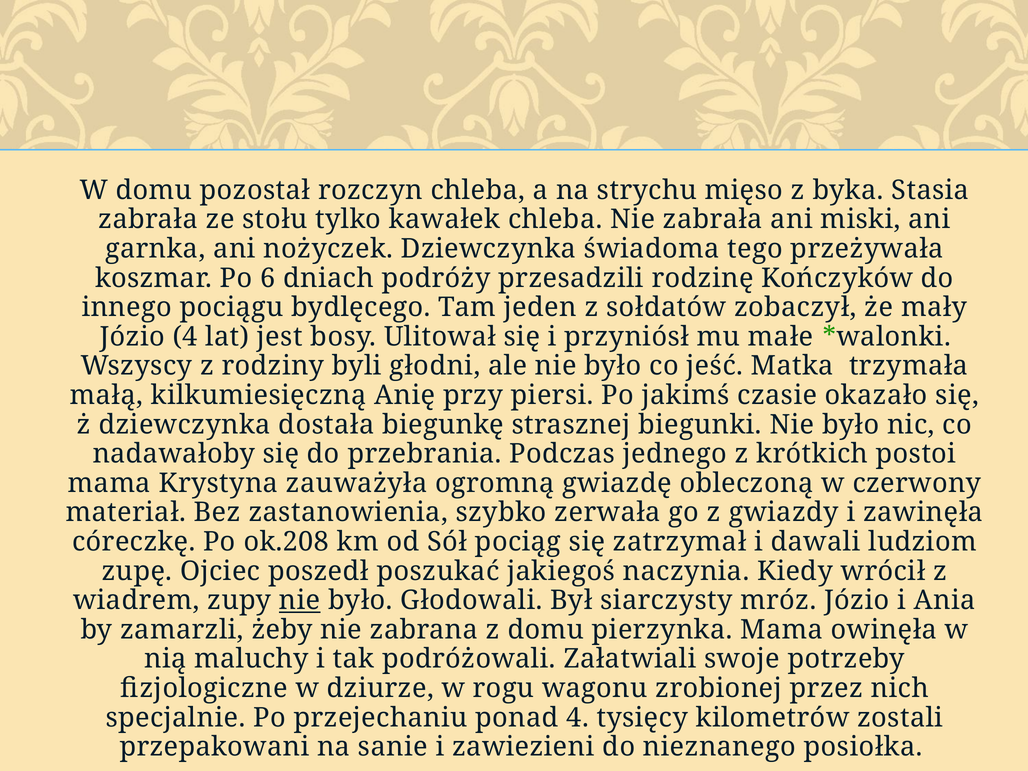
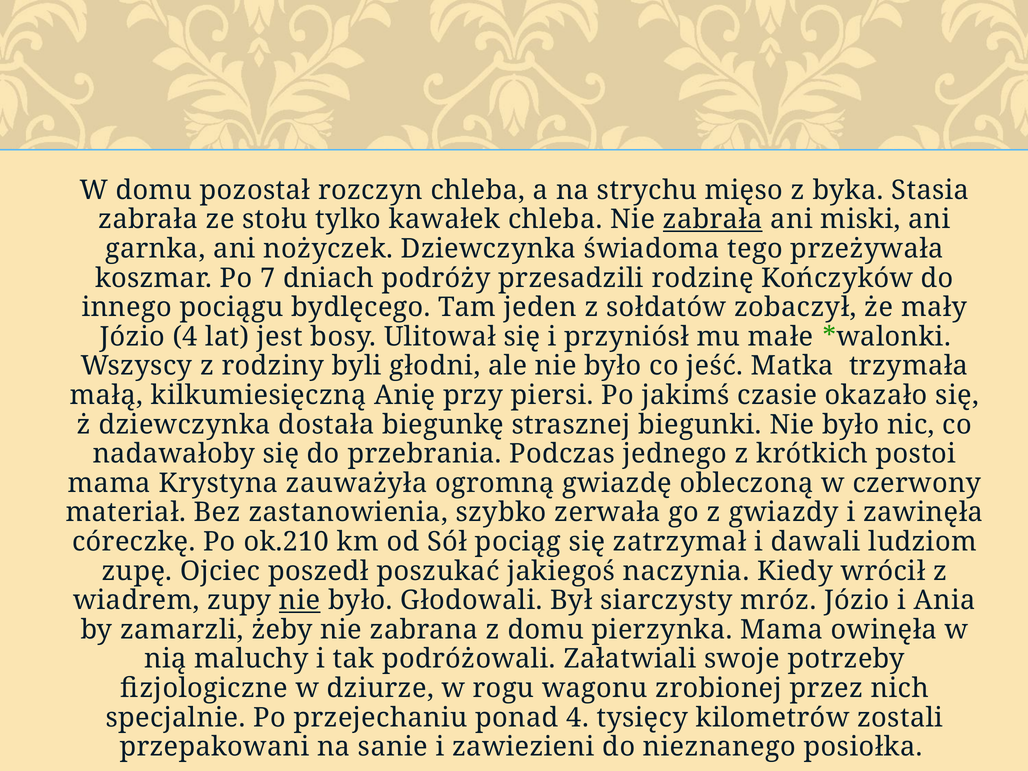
zabrała underline: none -> present (713, 220)
6: 6 -> 7 (268, 278)
ok.208: ok.208 -> ok.210 (286, 542)
